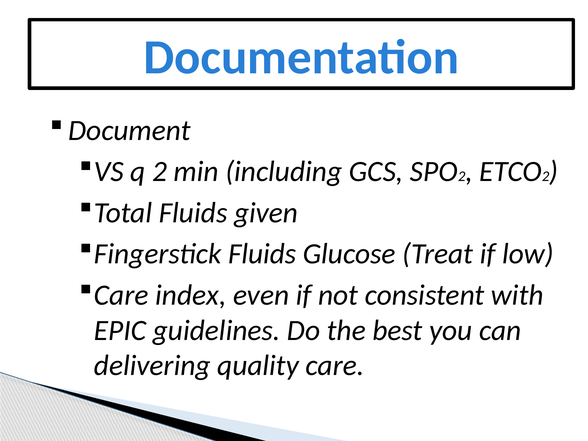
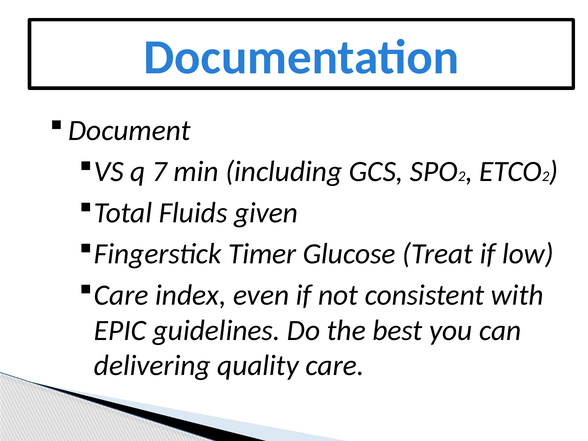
q 2: 2 -> 7 (159, 172)
Fingerstick Fluids: Fluids -> Timer (262, 254)
